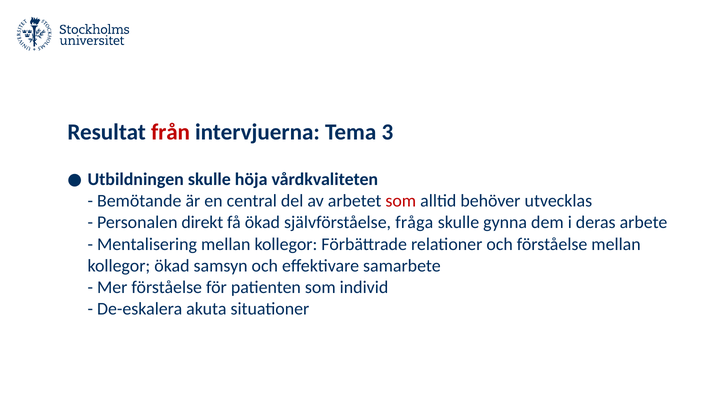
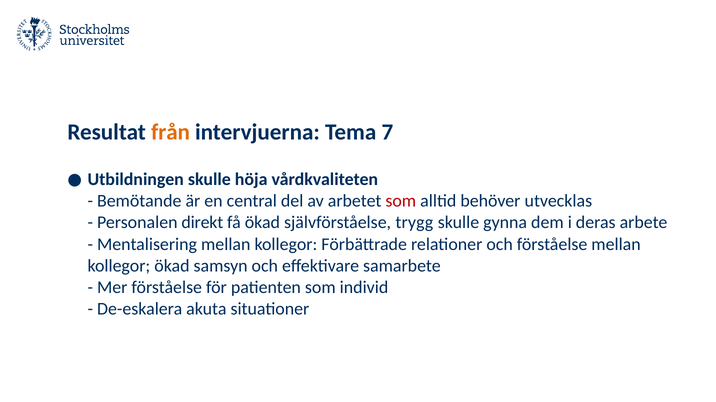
från colour: red -> orange (170, 132)
3: 3 -> 7 (387, 132)
fråga: fråga -> trygg (414, 223)
